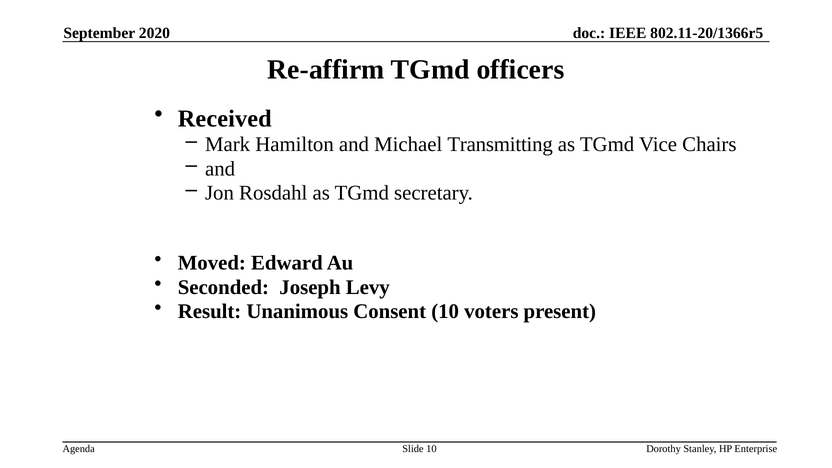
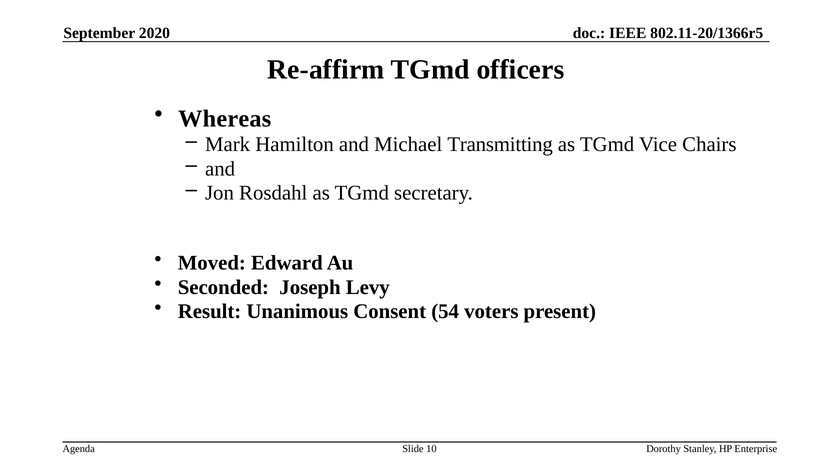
Received: Received -> Whereas (225, 119)
Consent 10: 10 -> 54 (445, 311)
